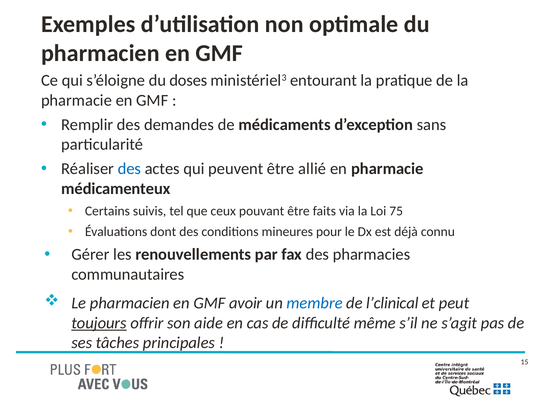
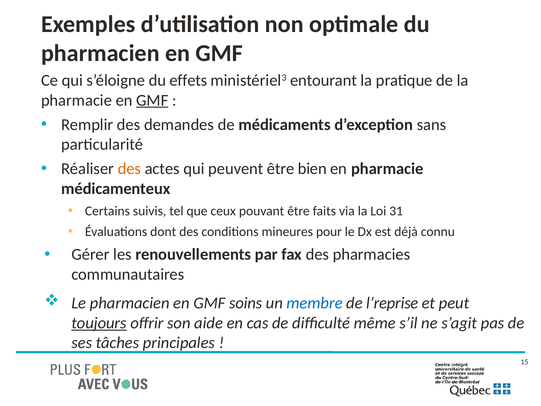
doses: doses -> effets (188, 80)
GMF underline: none -> present (152, 100)
des colour: blue -> orange (129, 169)
allié: allié -> bien (312, 169)
75: 75 -> 31 (396, 211)
avoir: avoir -> soins (246, 303)
l’clinical: l’clinical -> l’reprise (392, 303)
